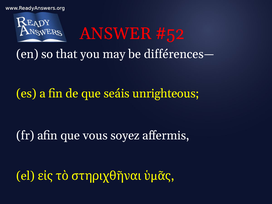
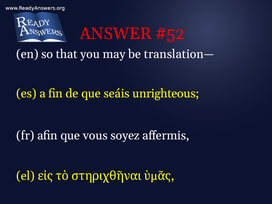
différences—: différences— -> translation— (179, 54)
